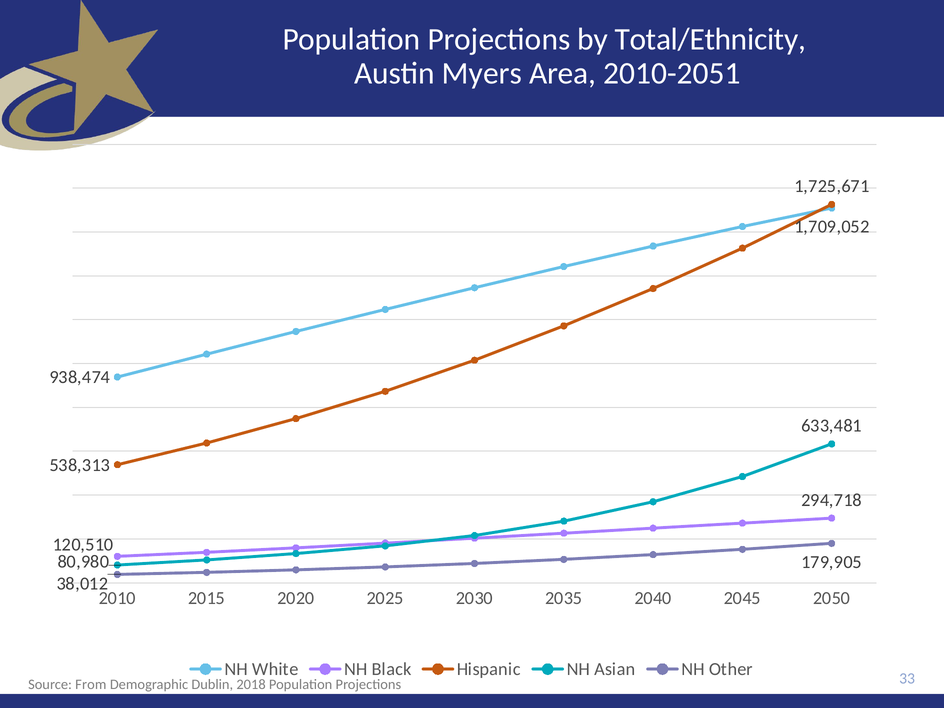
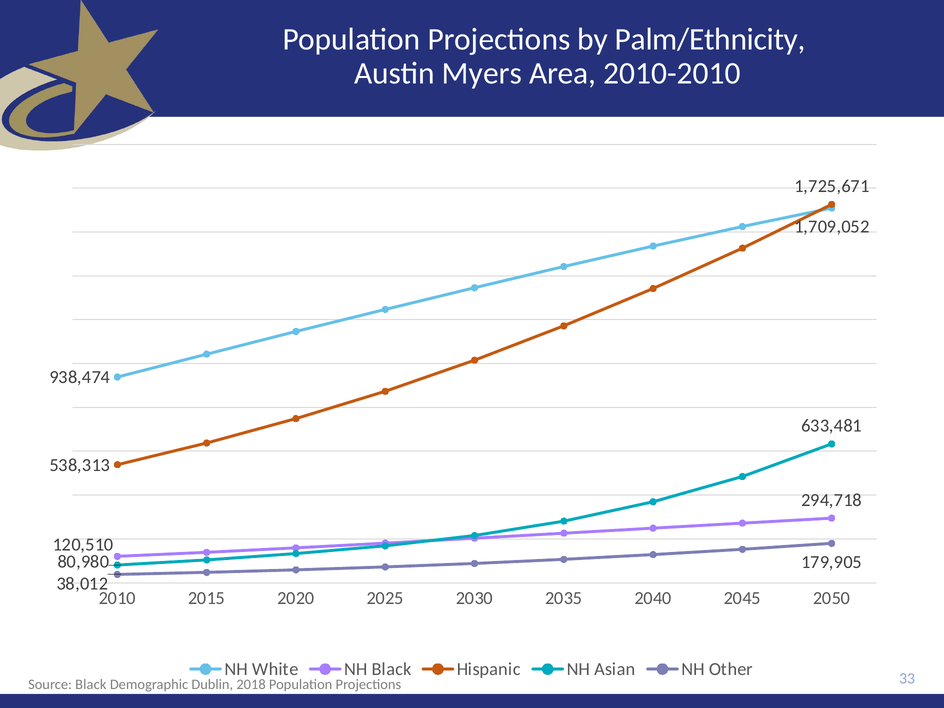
Total/Ethnicity: Total/Ethnicity -> Palm/Ethnicity (710, 39)
2010-2051: 2010-2051 -> 2010-2010 (672, 73)
Source From: From -> Black (91, 684)
